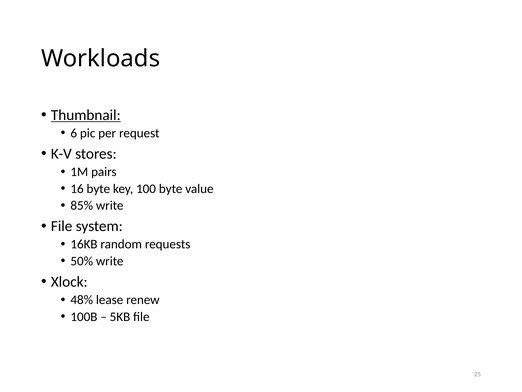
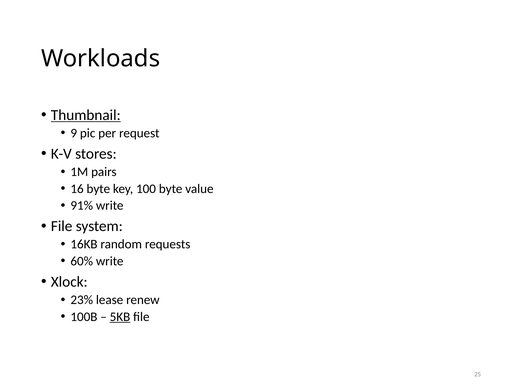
6: 6 -> 9 (74, 133)
85%: 85% -> 91% (82, 205)
50%: 50% -> 60% (82, 261)
48%: 48% -> 23% (82, 299)
5KB underline: none -> present (120, 316)
